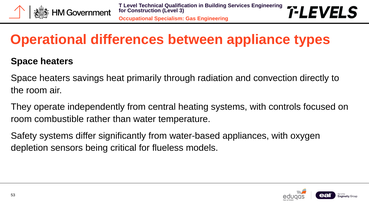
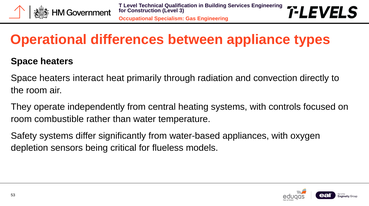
savings: savings -> interact (88, 78)
